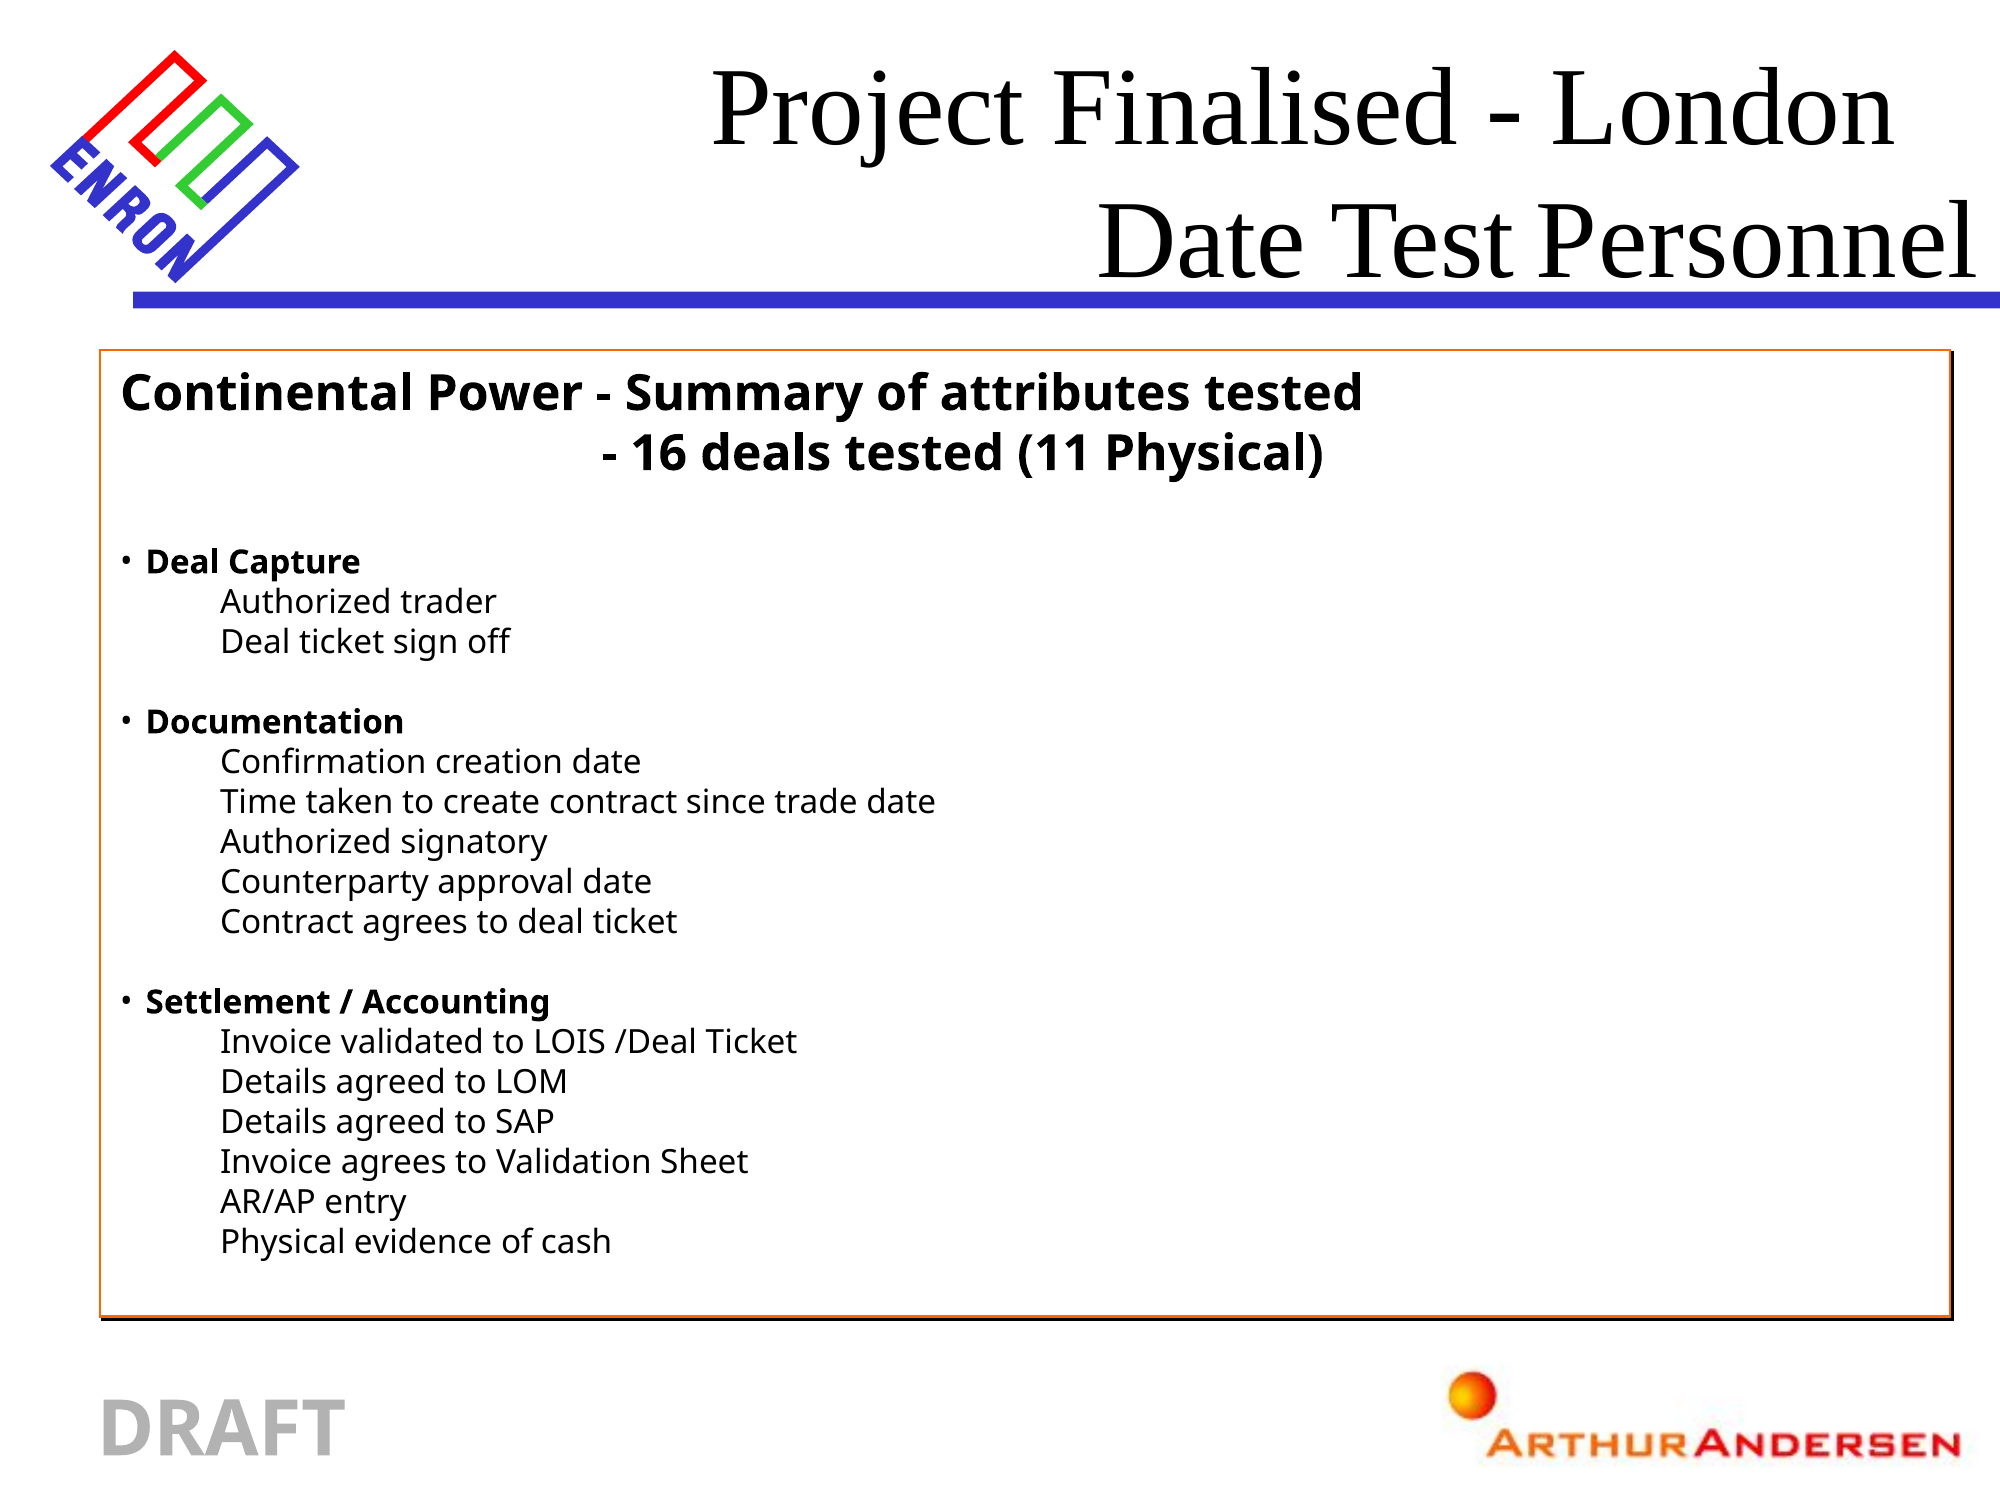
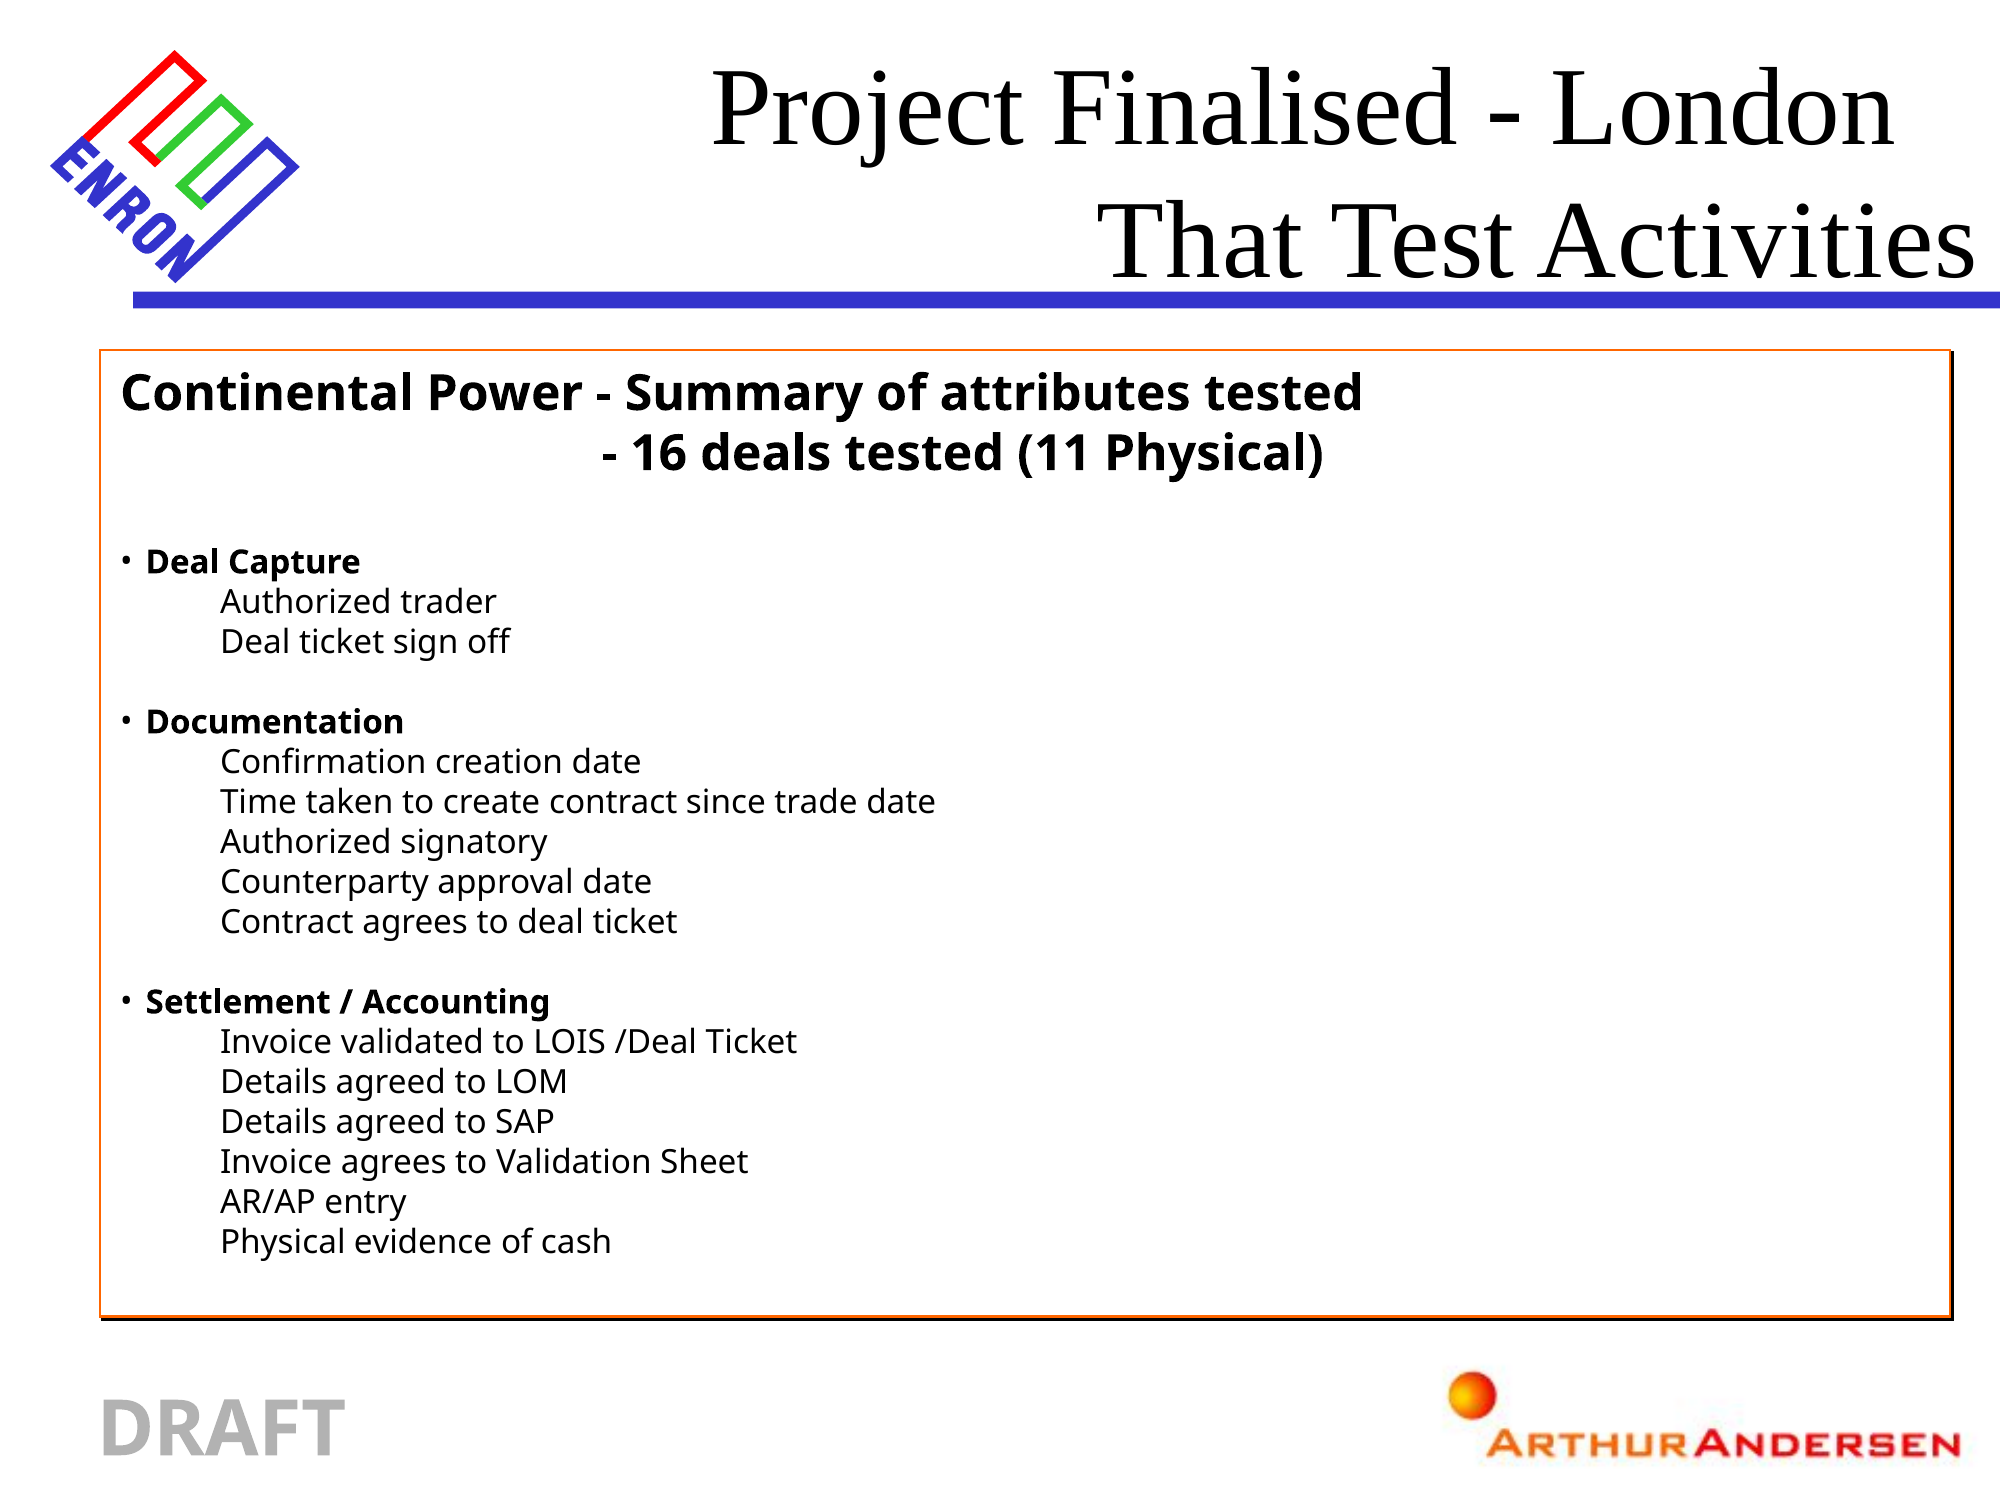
Date: Date -> That (1200, 241)
Personnel: Personnel -> Activities (1757, 241)
